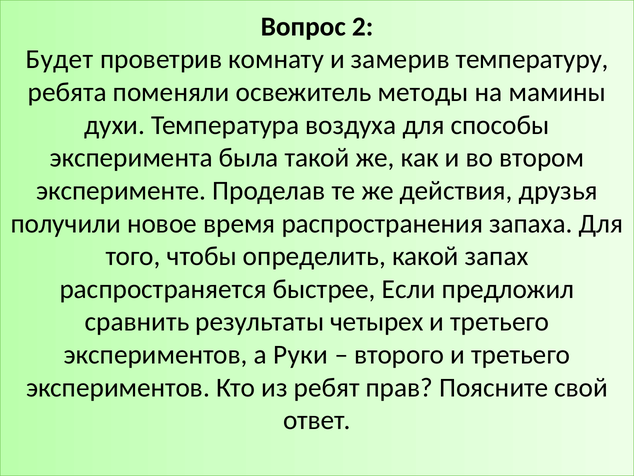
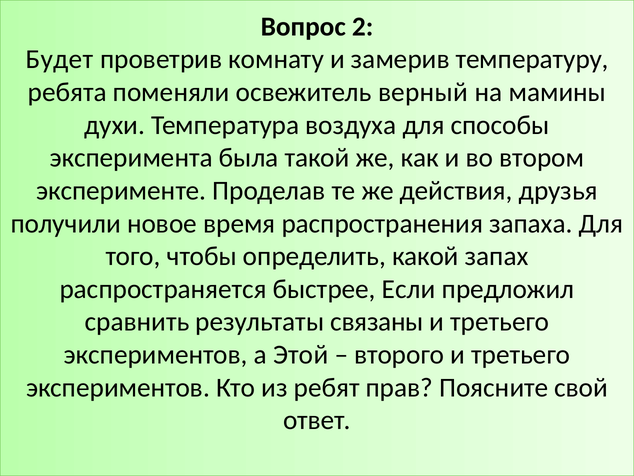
методы: методы -> верный (423, 92)
четырех: четырех -> связаны (377, 322)
Руки: Руки -> Этой (301, 354)
